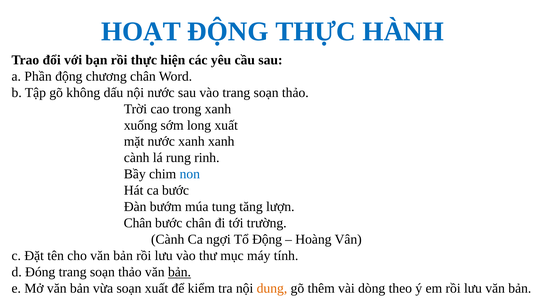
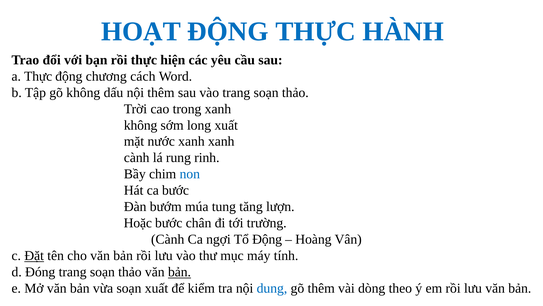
a Phần: Phần -> Thực (38, 76)
chương chân: chân -> cách (143, 76)
nội nước: nước -> thêm (161, 92)
xuống: xuống -> không (141, 125)
Chân: Chân -> Hoặc (138, 223)
Đặt underline: none -> present (34, 255)
dung colour: orange -> blue (272, 288)
